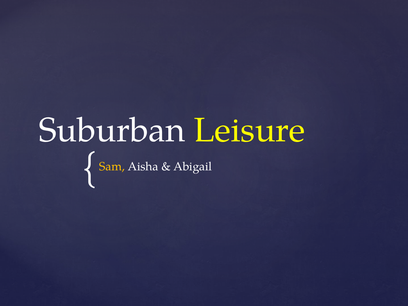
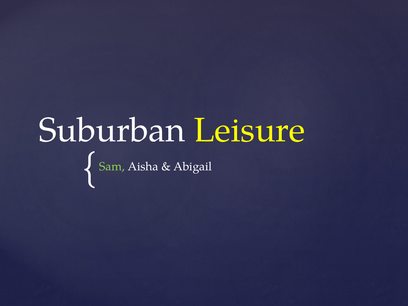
Sam colour: yellow -> light green (112, 167)
